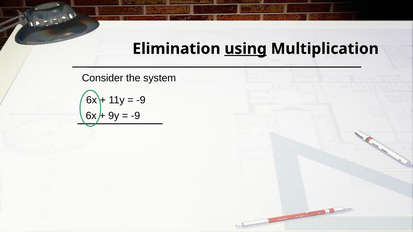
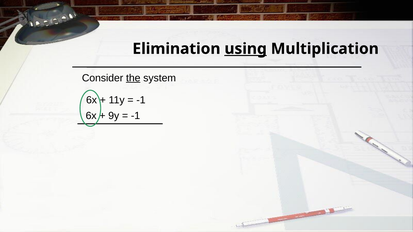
the underline: none -> present (133, 78)
-9: -9 -> -1 (141, 100)
-9: -9 -> -1 (136, 116)
